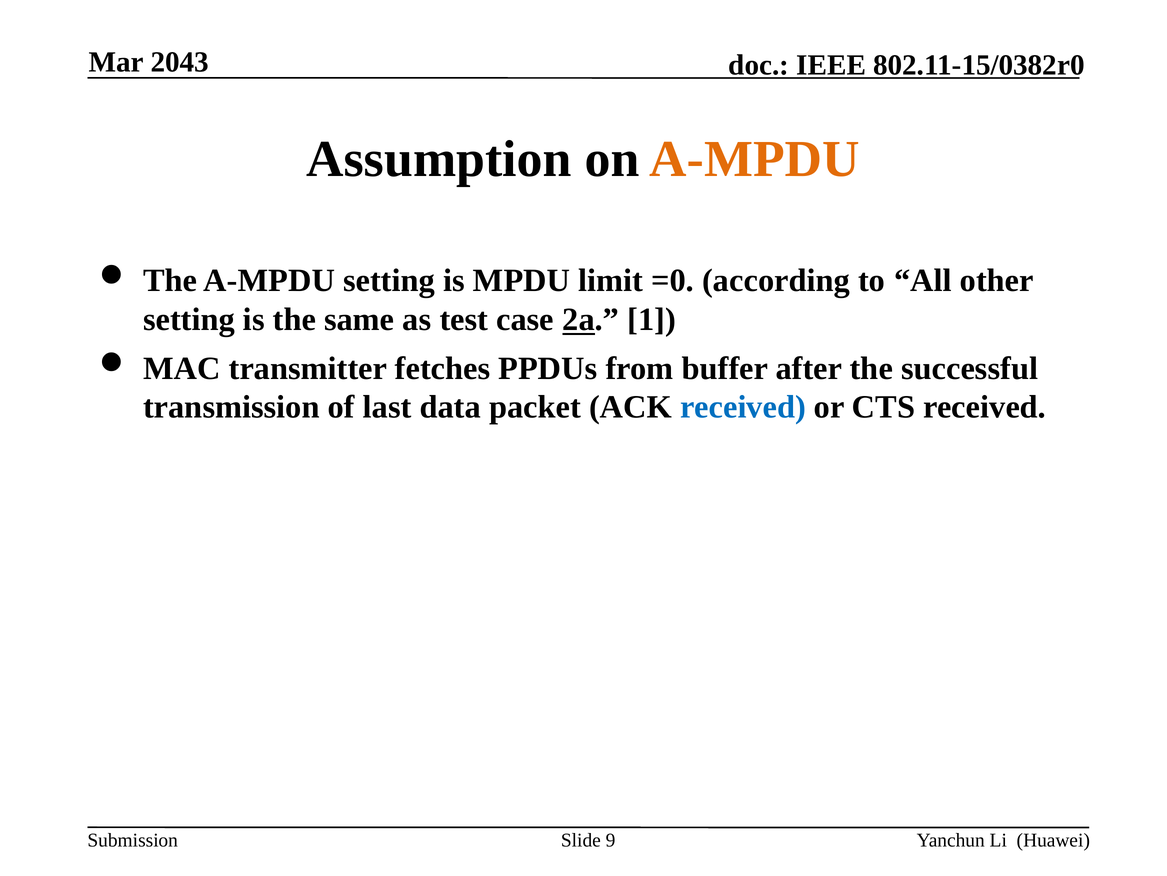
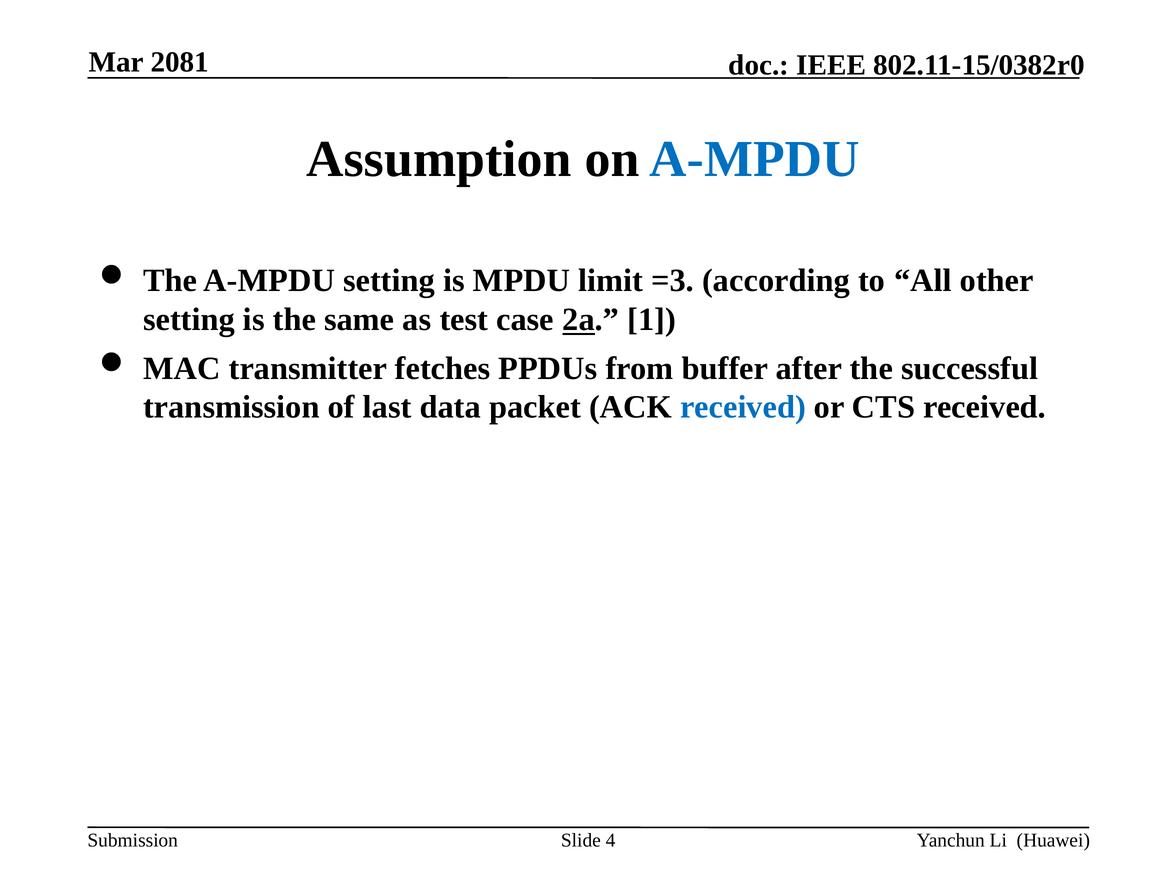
2043: 2043 -> 2081 (180, 62)
A-MPDU colour: orange -> blue (755, 159)
=0: =0 -> =3 (673, 280)
9: 9 -> 4 (611, 839)
